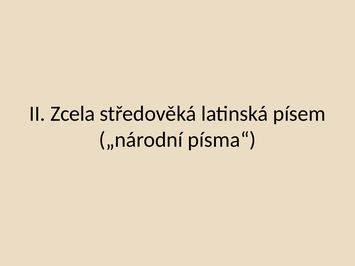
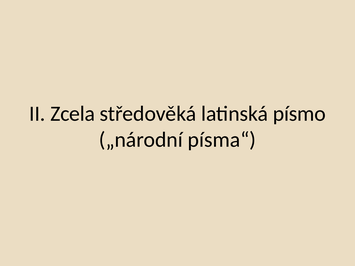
písem: písem -> písmo (299, 114)
